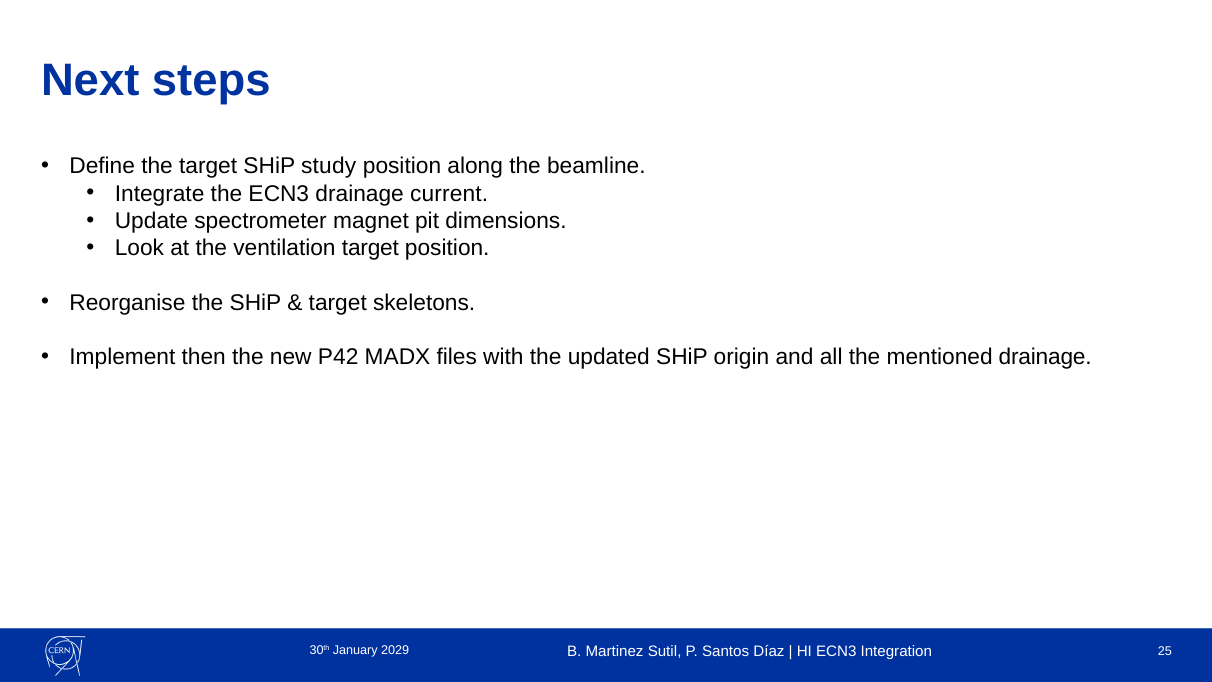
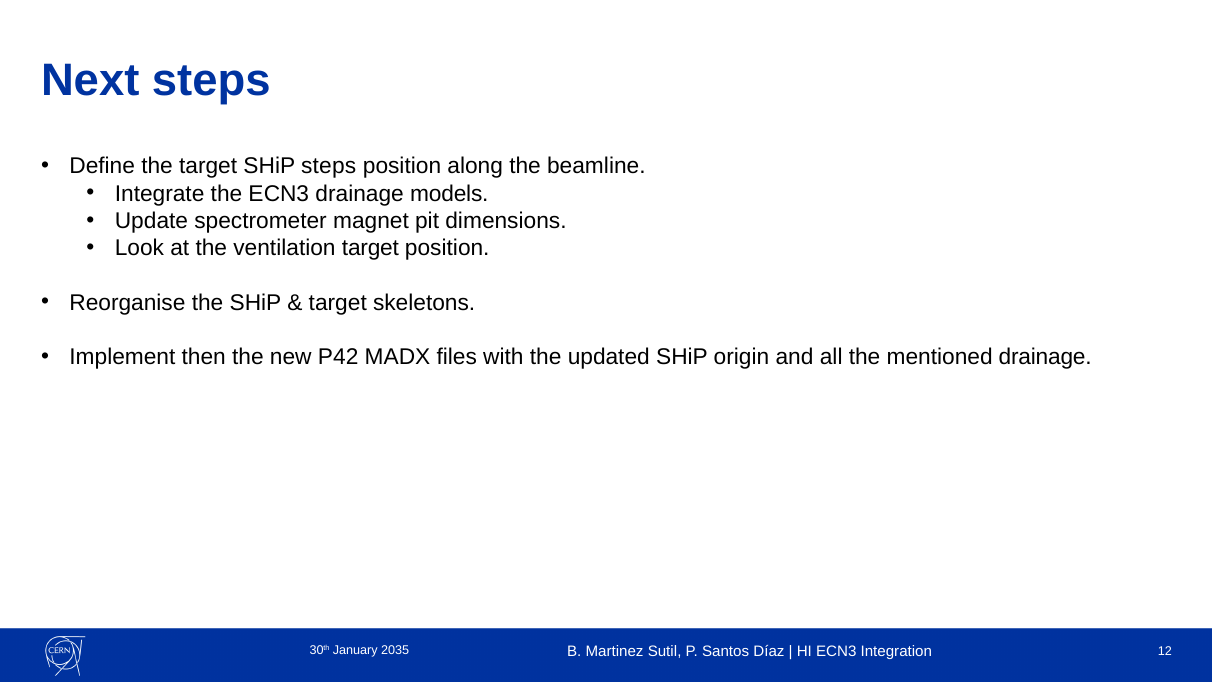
SHiP study: study -> steps (329, 166)
current: current -> models (449, 194)
25: 25 -> 12 (1165, 651)
2029: 2029 -> 2035 (395, 650)
